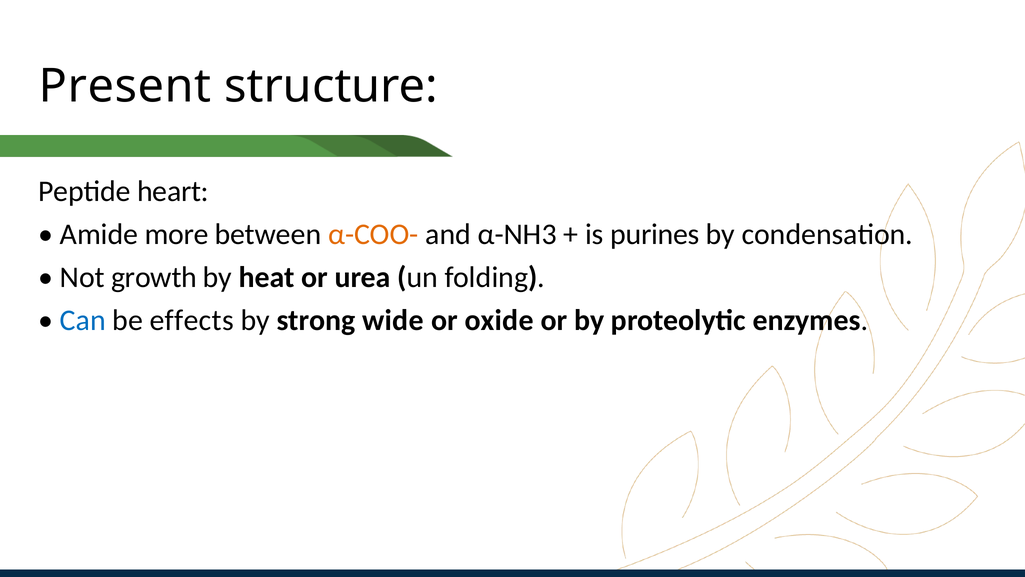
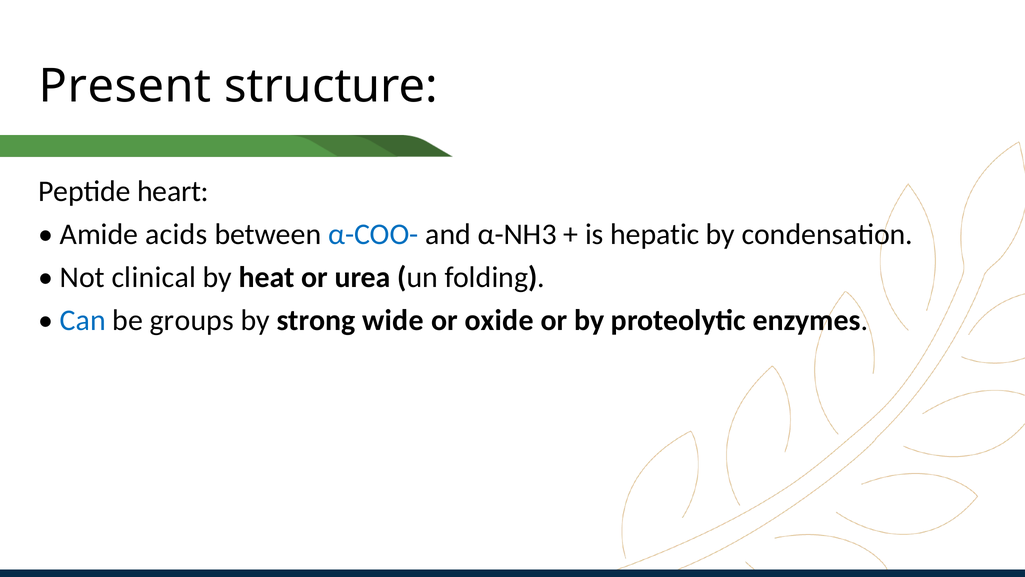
more: more -> acids (176, 234)
α-COO- colour: orange -> blue (373, 234)
purines: purines -> hepatic (655, 234)
growth: growth -> clinical (154, 277)
effects: effects -> groups (192, 320)
